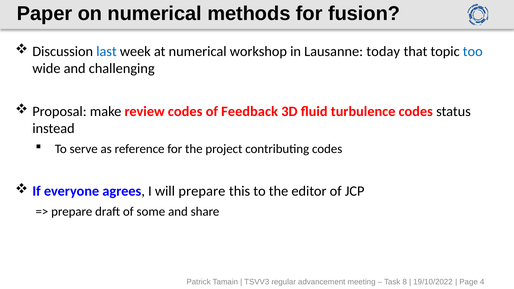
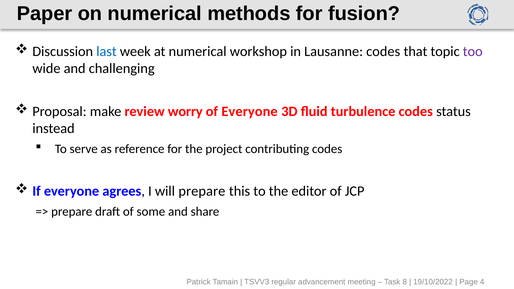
Lausanne today: today -> codes (383, 51)
too colour: blue -> purple (473, 51)
review codes: codes -> worry (185, 111)
of Feedback: Feedback -> Everyone (250, 111)
